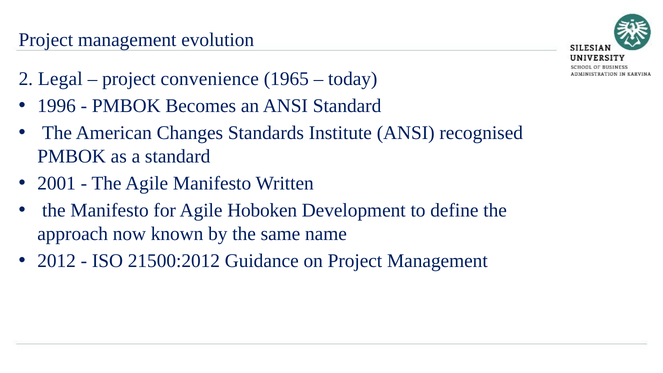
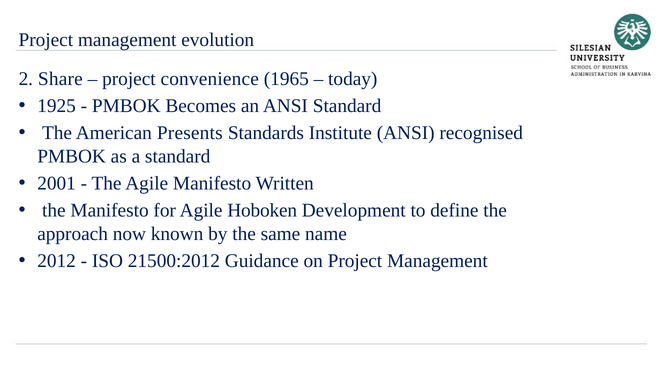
Legal: Legal -> Share (60, 79)
1996: 1996 -> 1925 (57, 106)
Changes: Changes -> Presents (190, 133)
